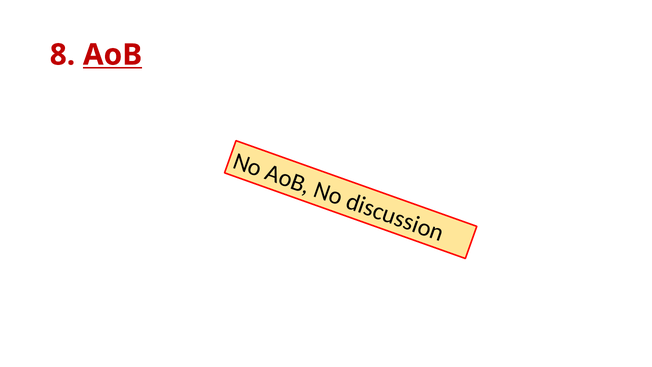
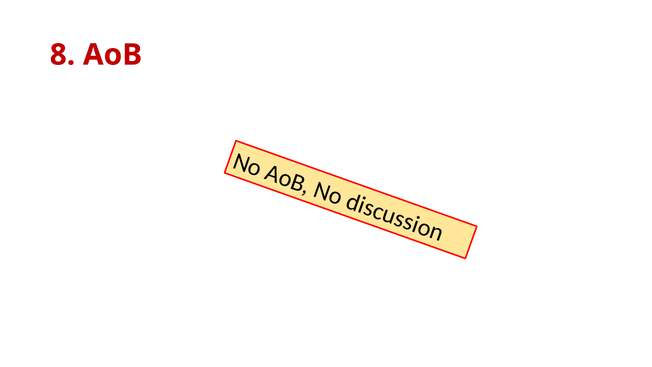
AoB underline: present -> none (113, 55)
